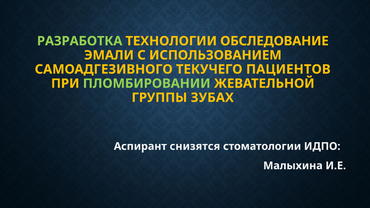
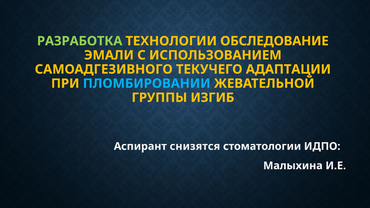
ПАЦИЕНТОВ: ПАЦИЕНТОВ -> АДАПТАЦИИ (288, 69)
ПЛОМБИРОВАНИИ colour: light green -> light blue (147, 84)
ЗУБАХ: ЗУБАХ -> ИЗГИБ (212, 98)
